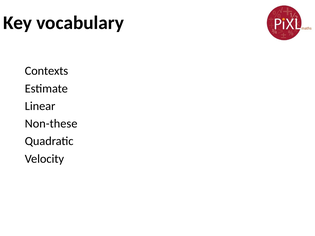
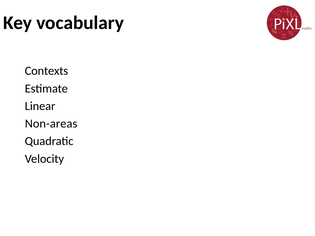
Non-these: Non-these -> Non-areas (51, 124)
